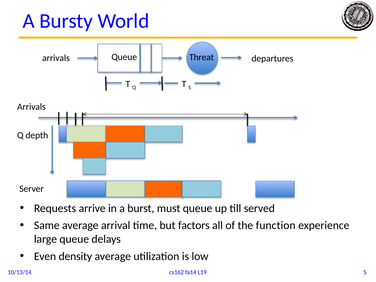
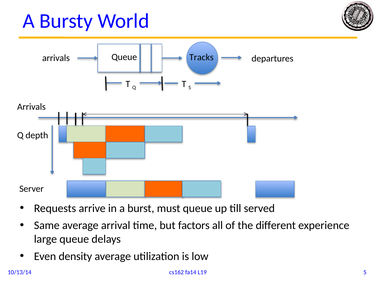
Threat: Threat -> Tracks (201, 57)
function: function -> different (276, 225)
